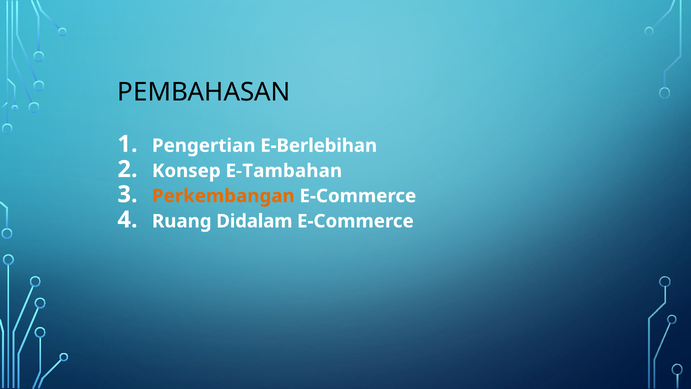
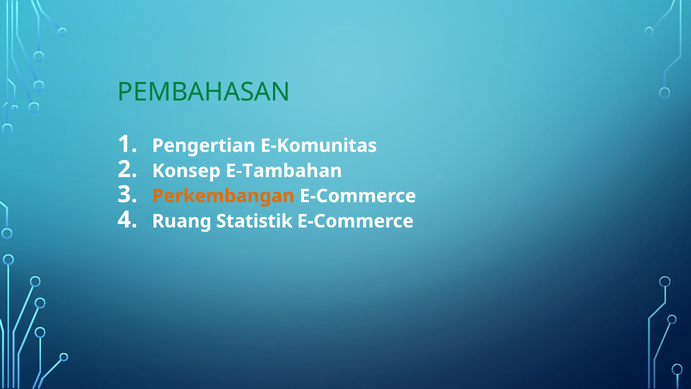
PEMBAHASAN colour: black -> green (204, 92)
E-Berlebihan: E-Berlebihan -> E-Komunitas (319, 146)
Didalam: Didalam -> Statistik (254, 221)
